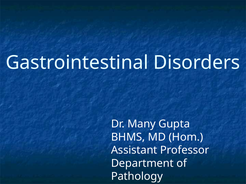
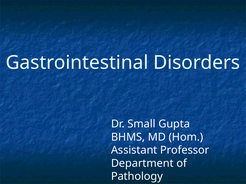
Many: Many -> Small (142, 124)
